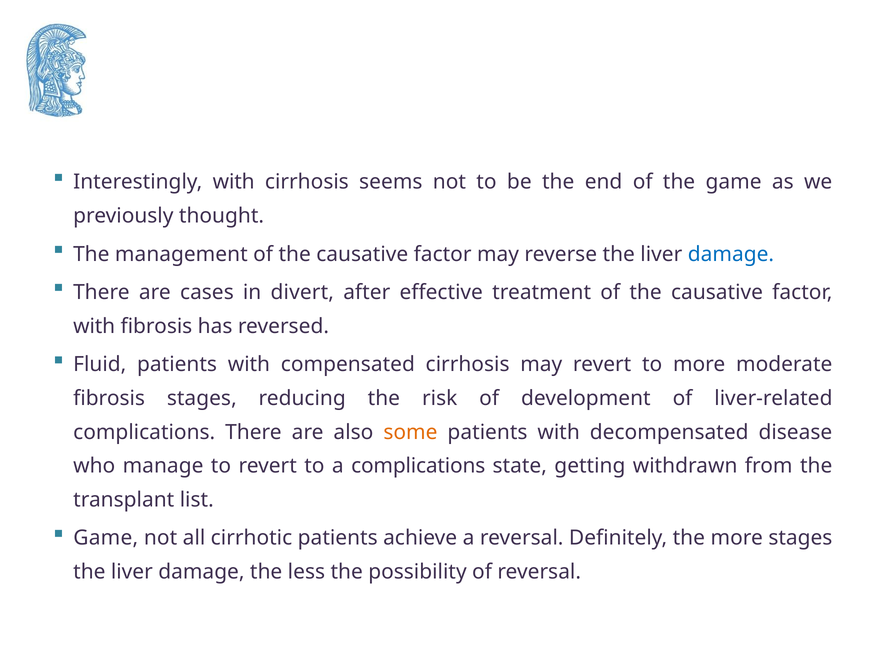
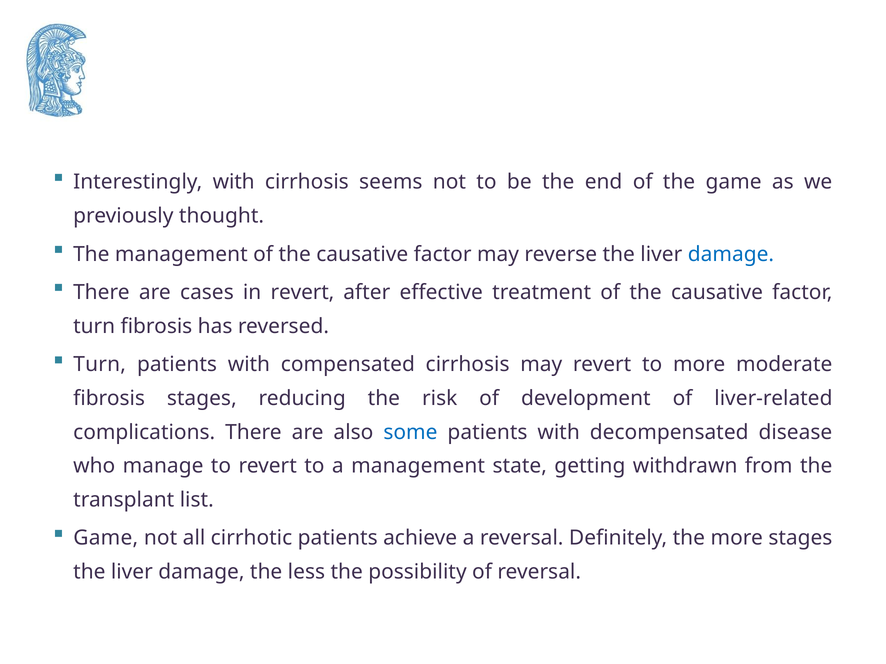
in divert: divert -> revert (302, 293)
with: with -> turn (94, 326)
Fluid: Fluid -> Turn (100, 365)
some colour: orange -> blue (410, 432)
a complications: complications -> management (418, 466)
